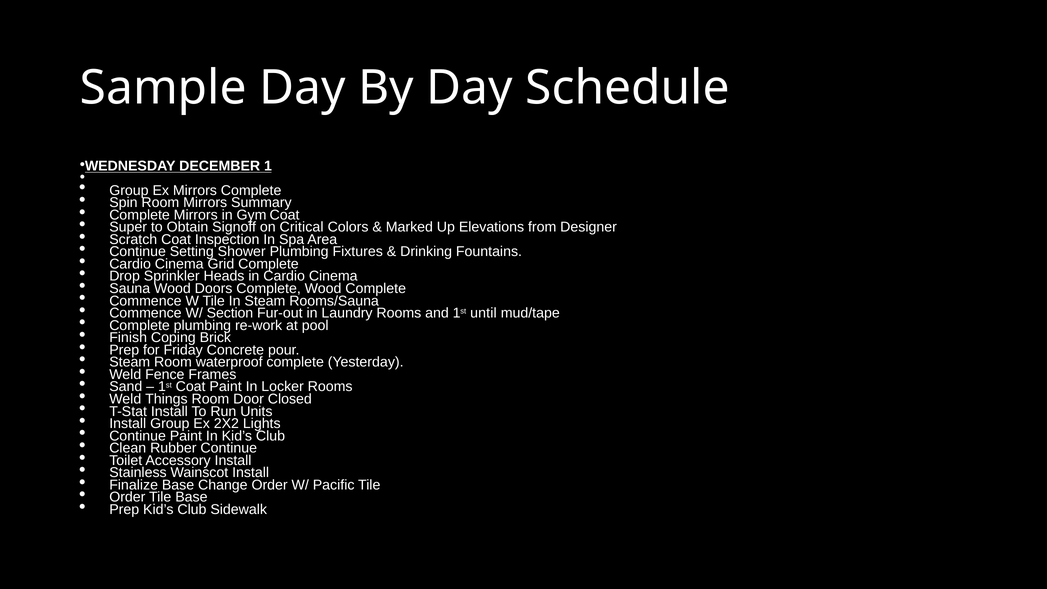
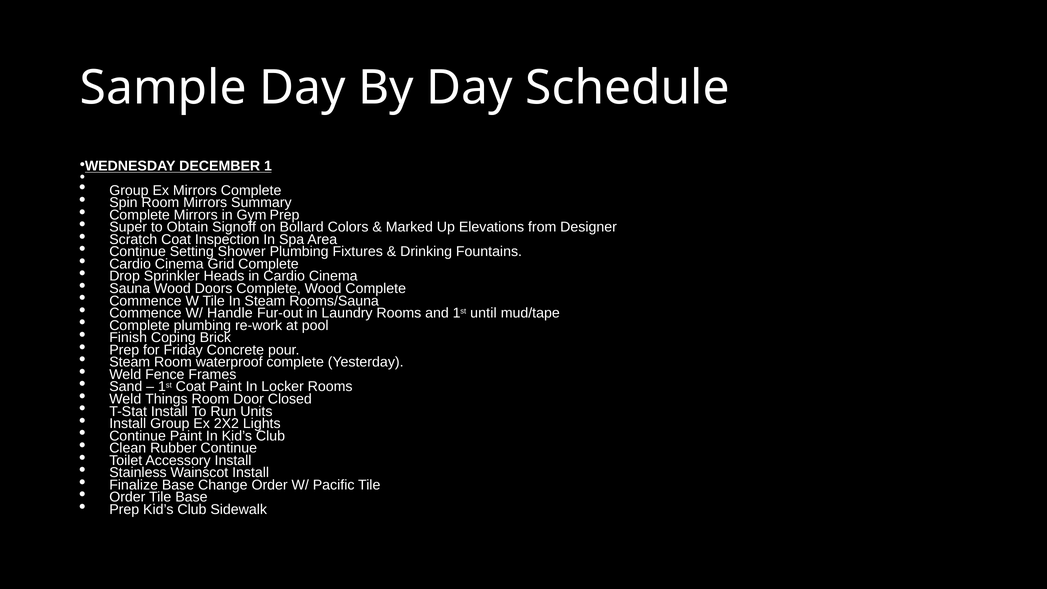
Gym Coat: Coat -> Prep (285, 215)
Critical: Critical -> Bollard (302, 227)
Section: Section -> Handle (230, 313)
